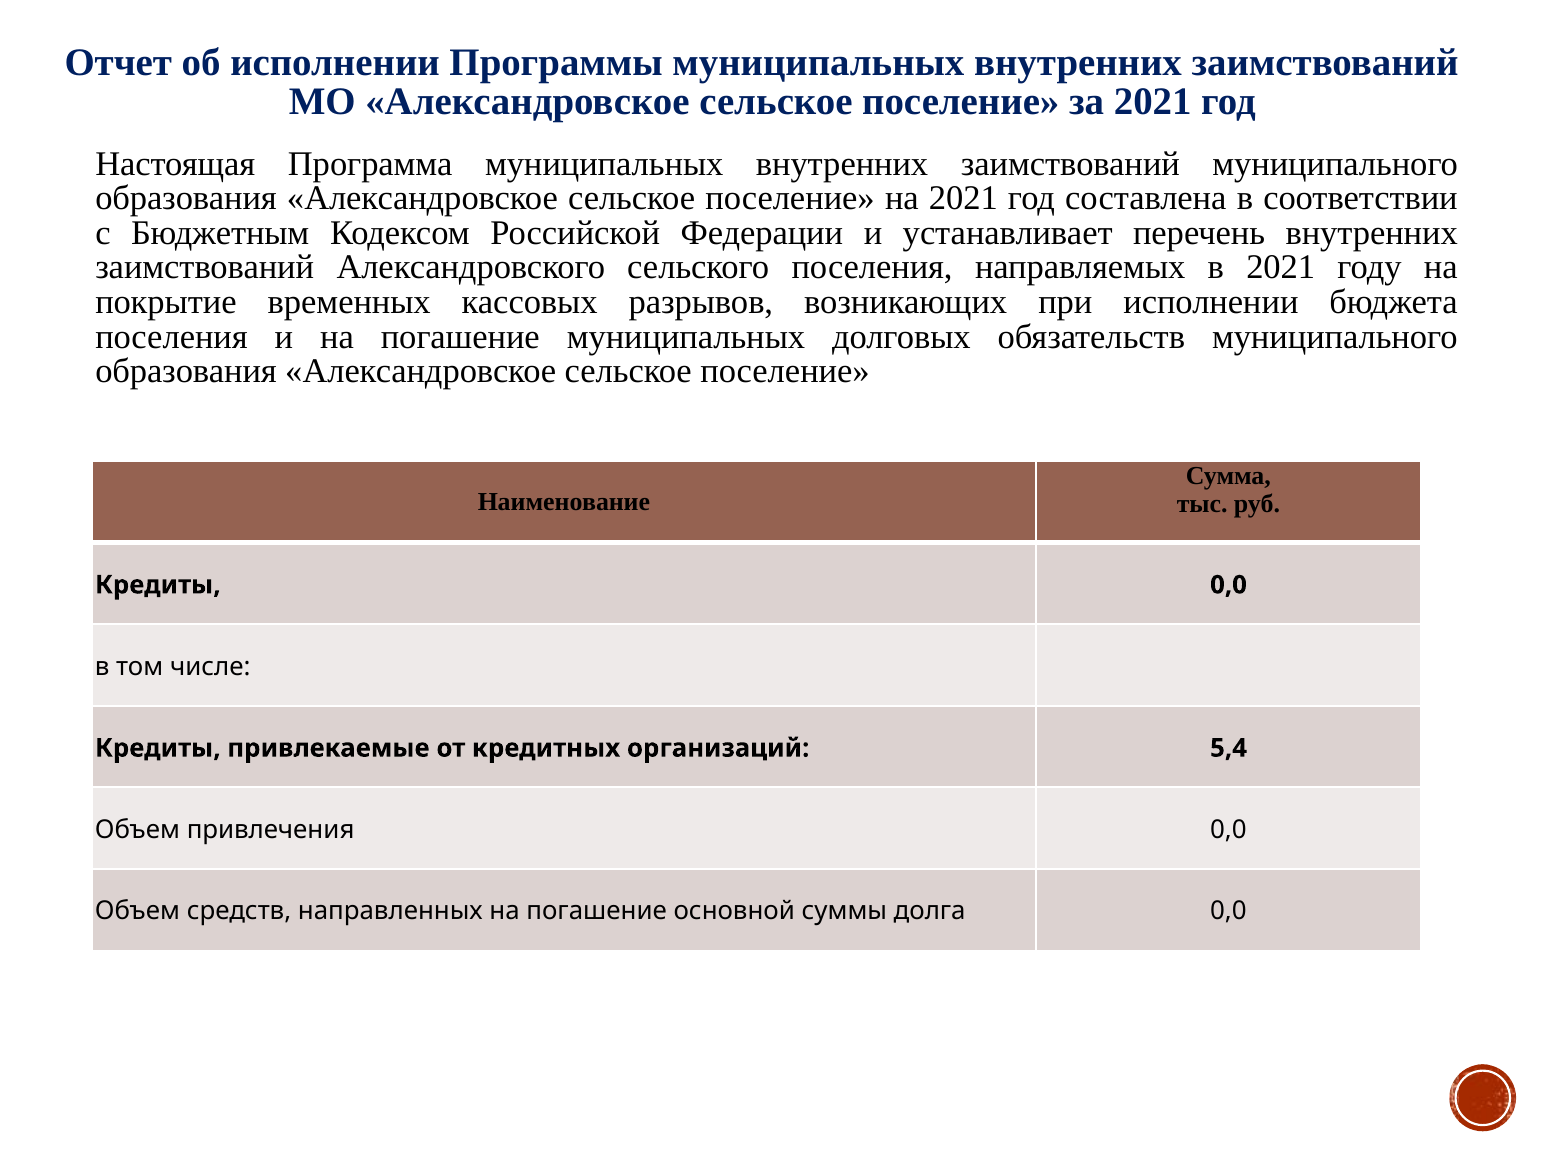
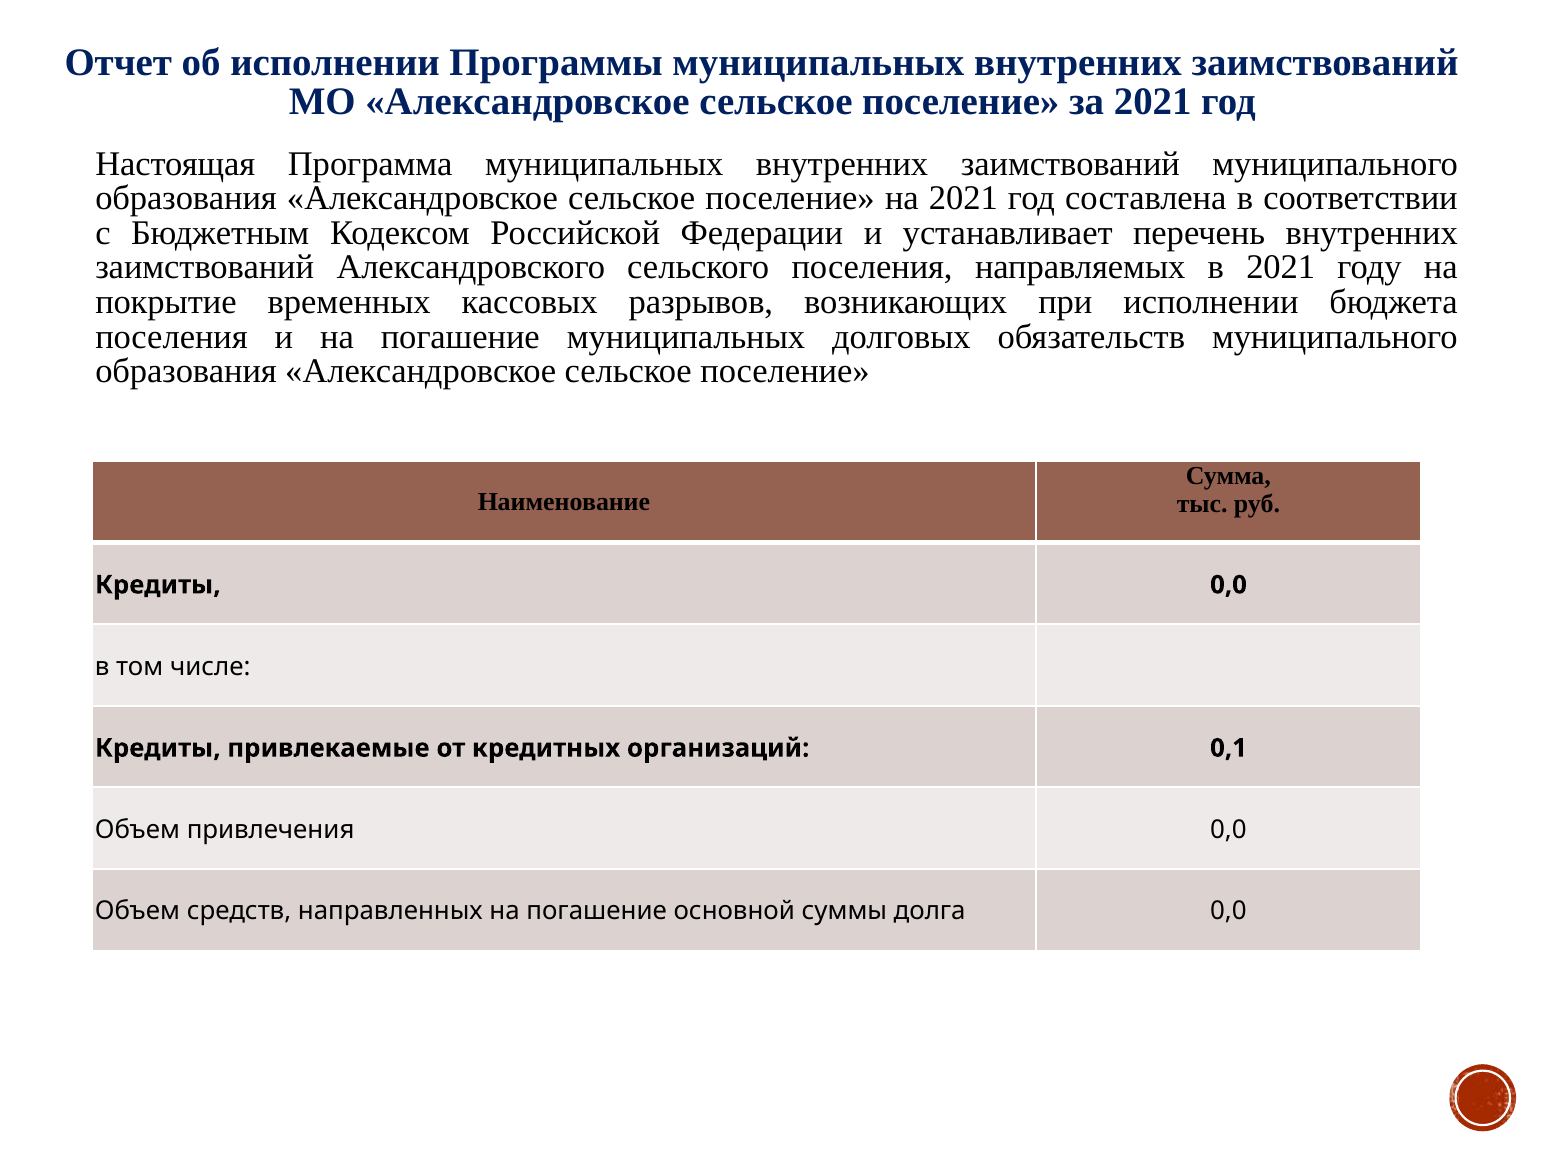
5,4: 5,4 -> 0,1 (1229, 748)
